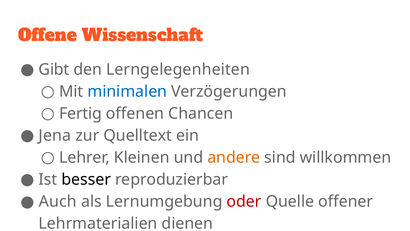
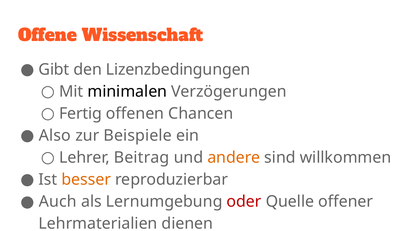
Lerngelegenheiten: Lerngelegenheiten -> Lizenzbedingungen (178, 69)
minimalen colour: blue -> black (127, 91)
Jena: Jena -> Also (55, 135)
Quelltext: Quelltext -> Beispiele (138, 135)
Kleinen: Kleinen -> Beitrag (142, 157)
besser colour: black -> orange (86, 179)
